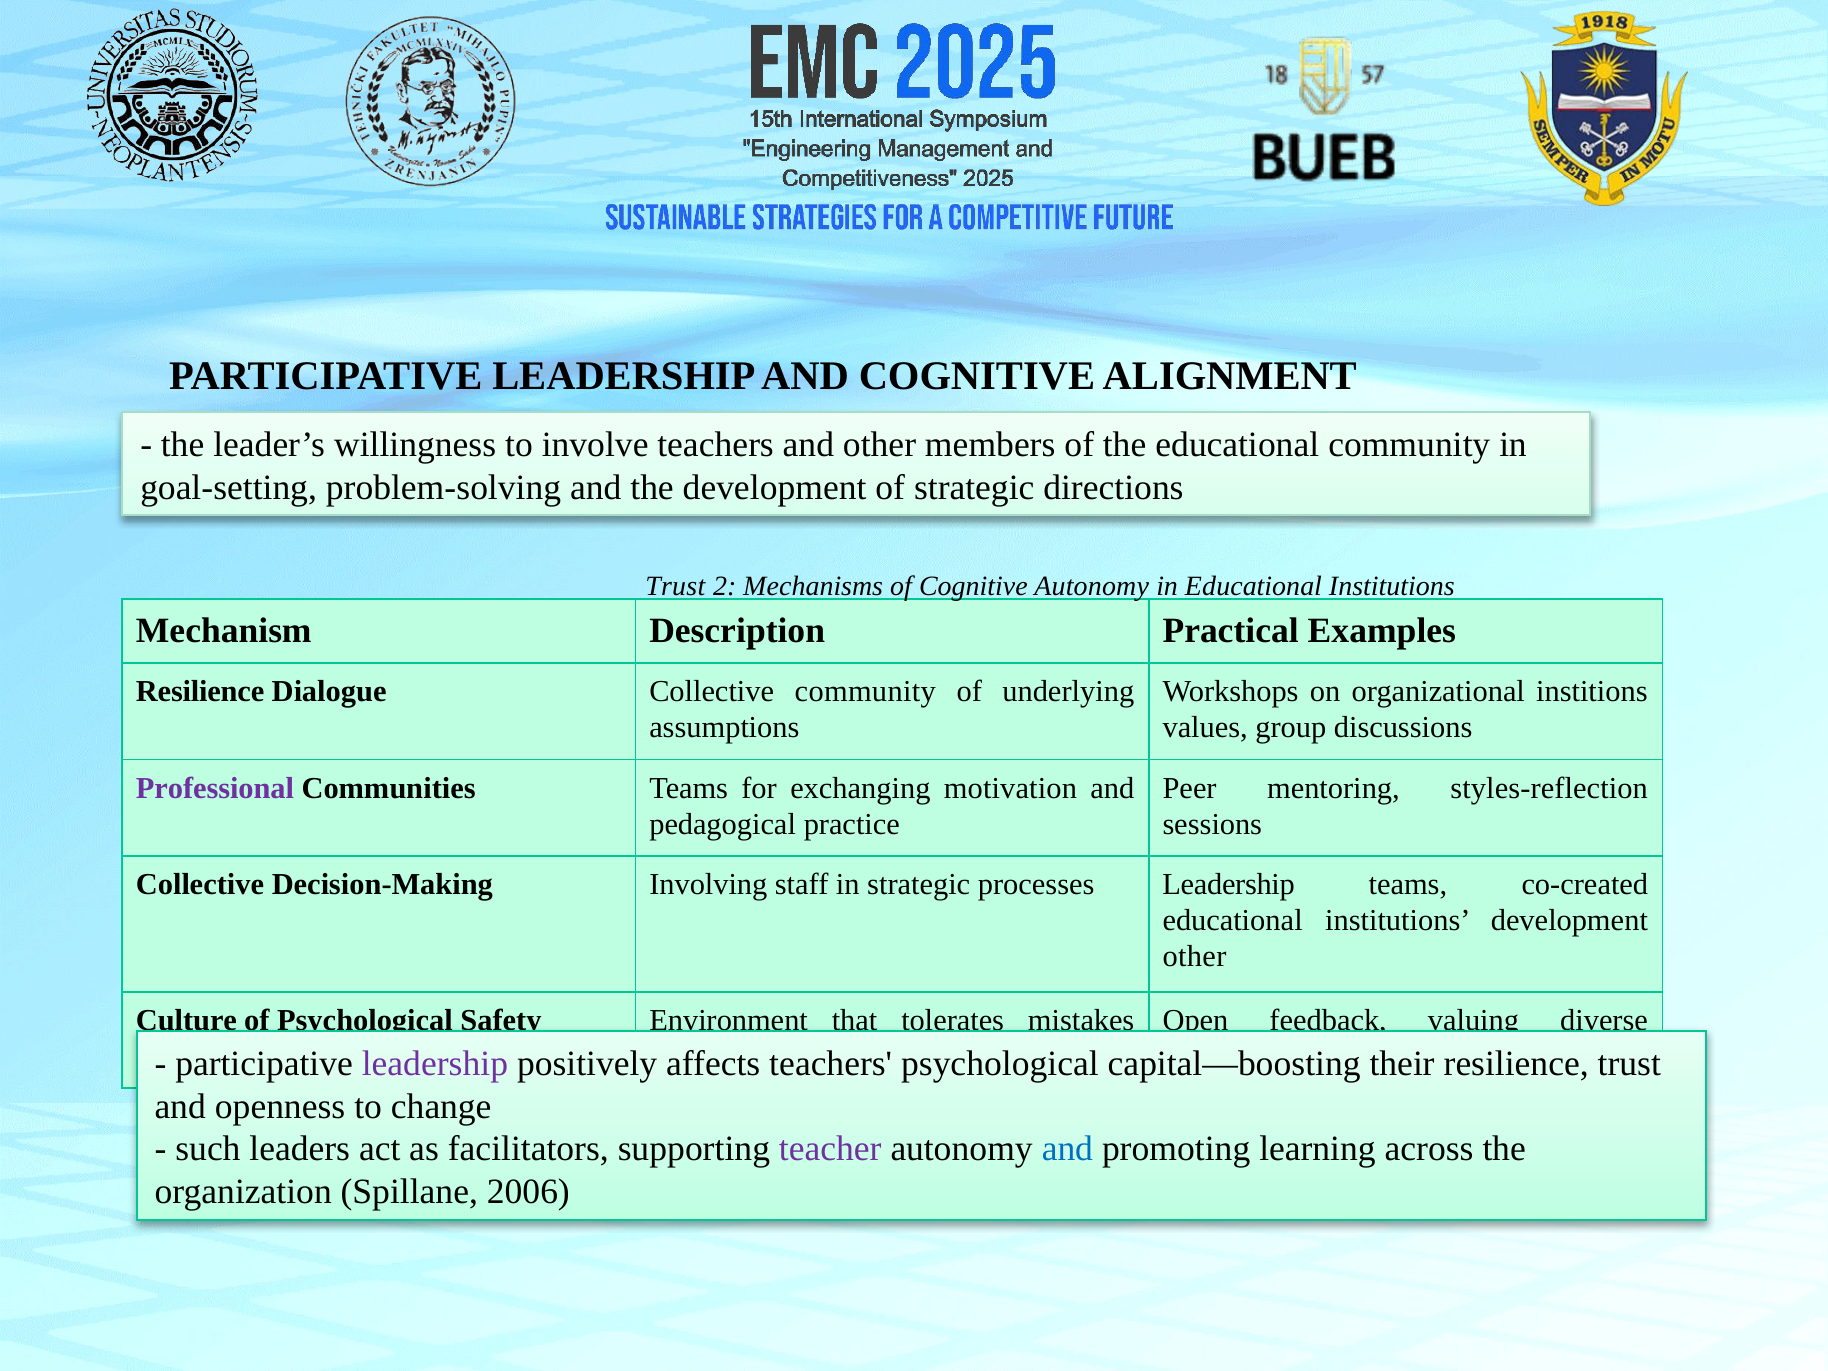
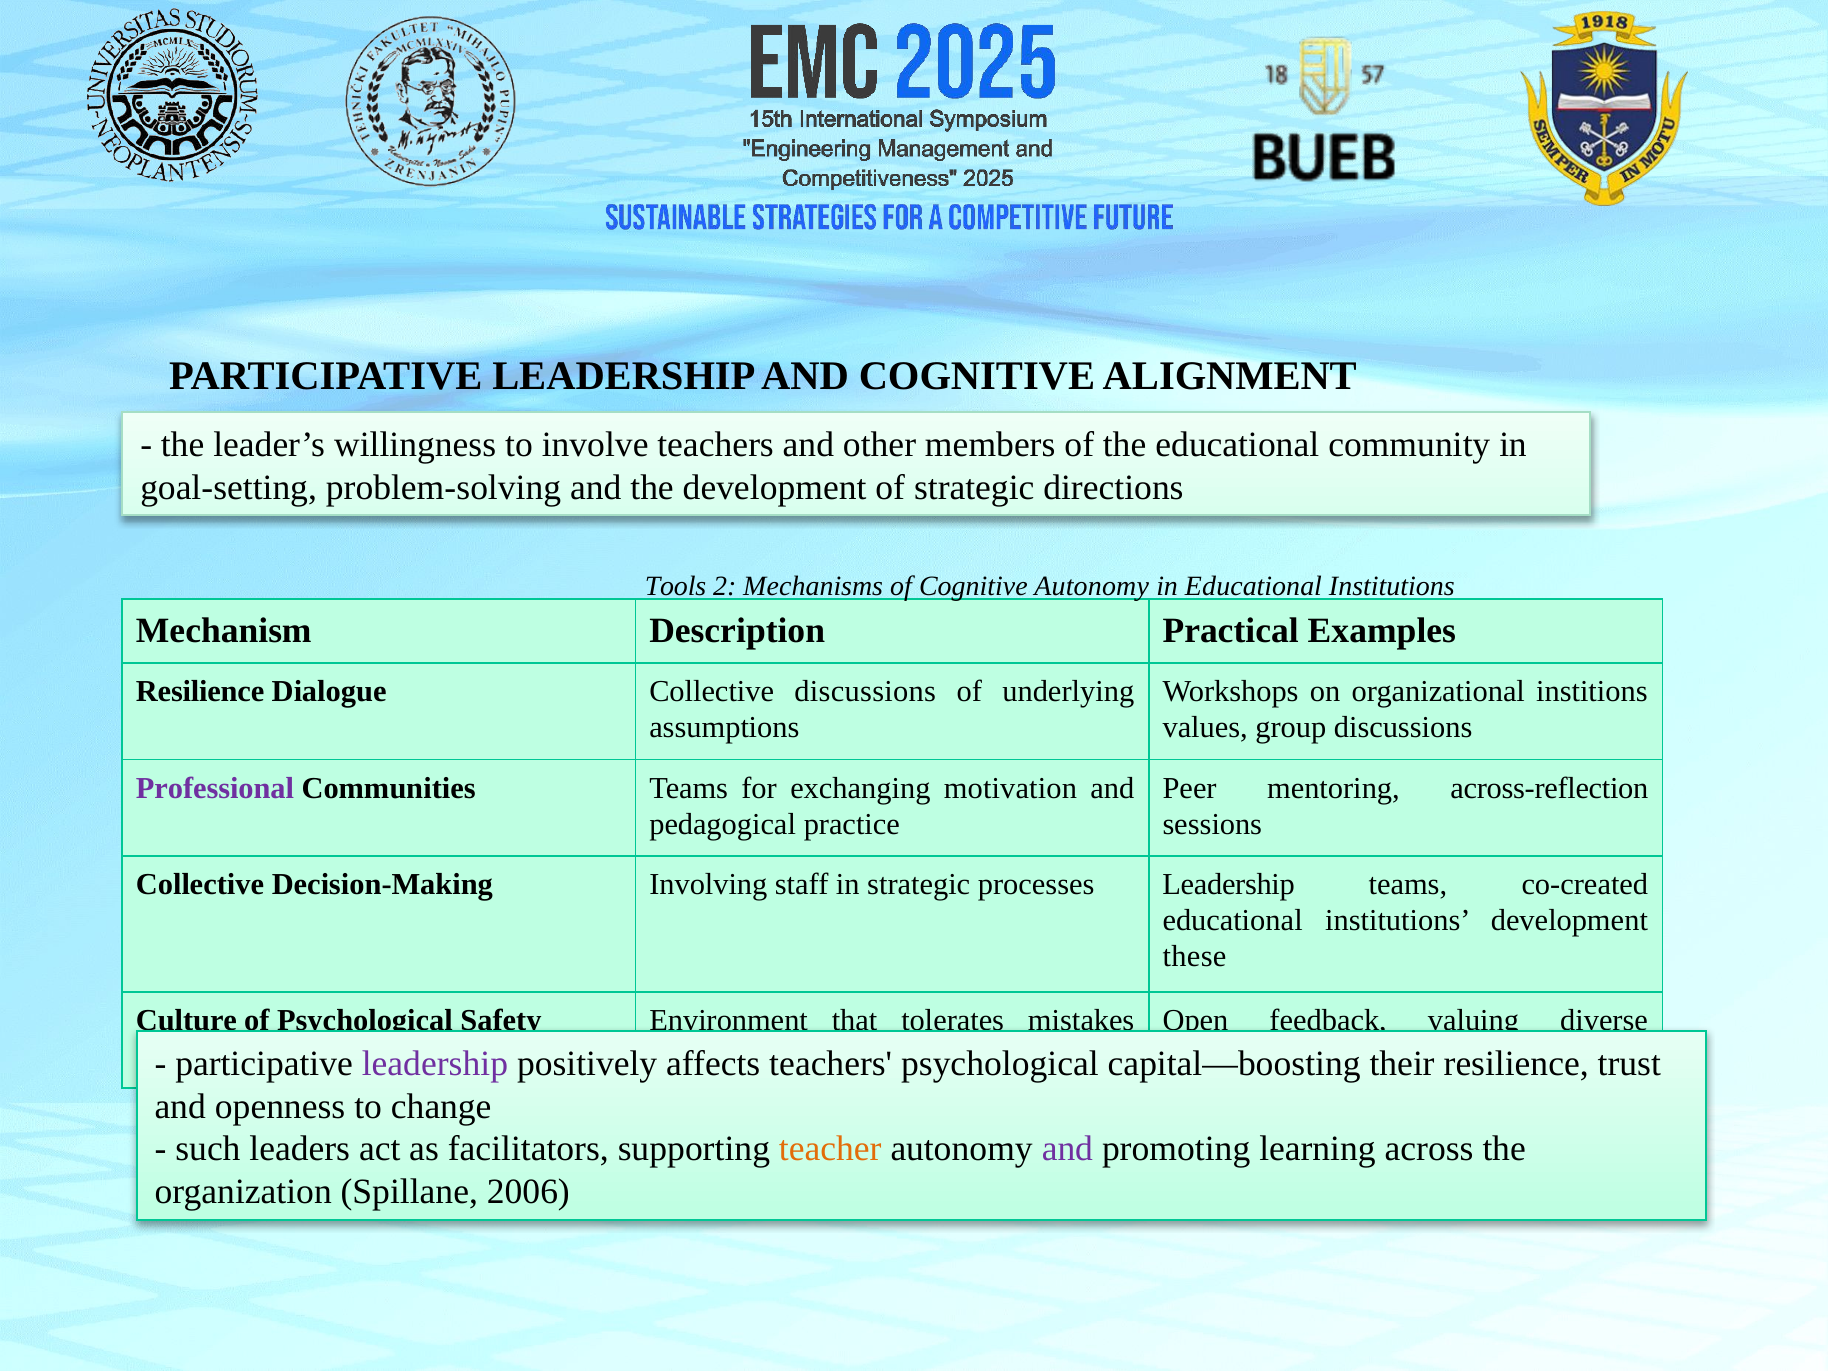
Trust: Trust -> Tools (676, 587)
Collective community: community -> discussions (865, 692)
styles-reflection: styles-reflection -> across-reflection (1549, 788)
other: other -> these (1195, 957)
teacher colour: purple -> orange (830, 1149)
and colour: blue -> purple (1067, 1149)
